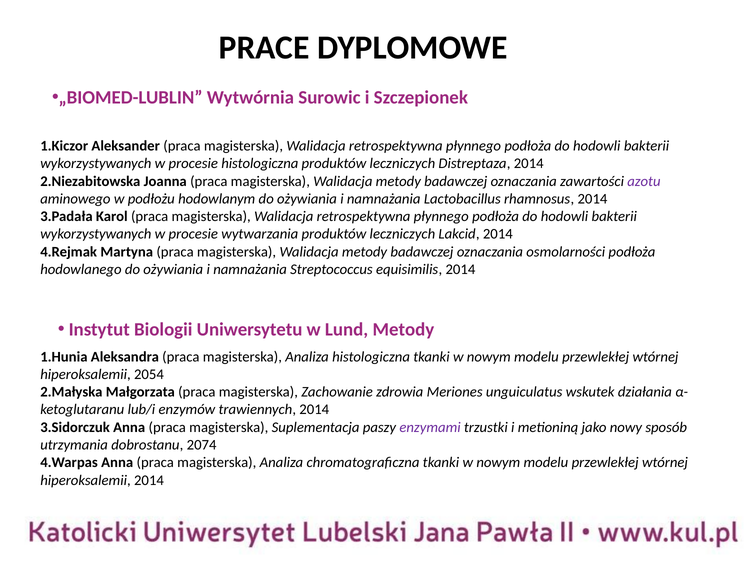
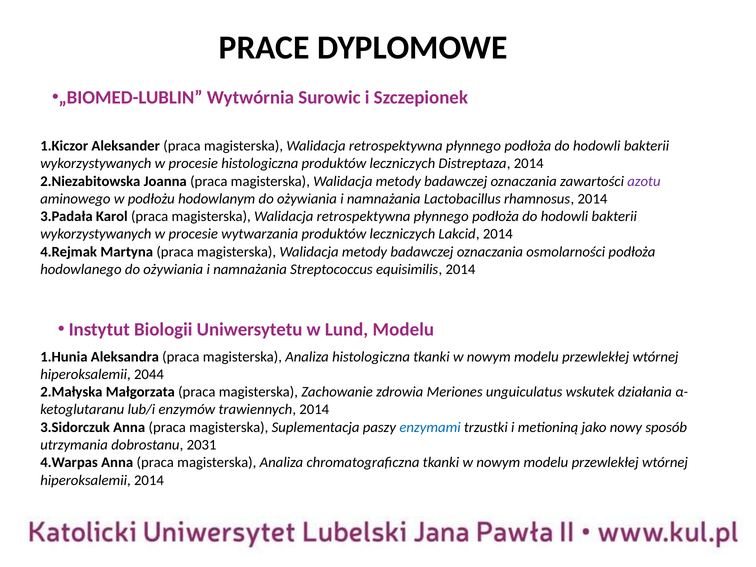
Lund Metody: Metody -> Modelu (403, 330)
2054: 2054 -> 2044 (149, 374)
enzymami colour: purple -> blue (430, 427)
2074: 2074 -> 2031 (202, 445)
